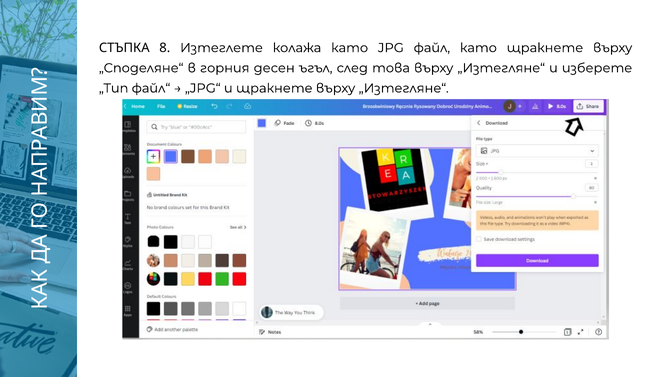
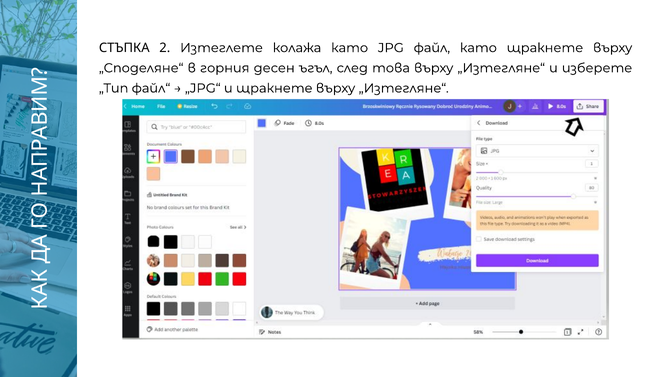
8: 8 -> 2 (165, 48)
